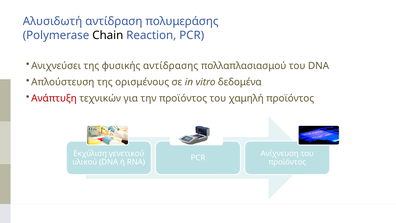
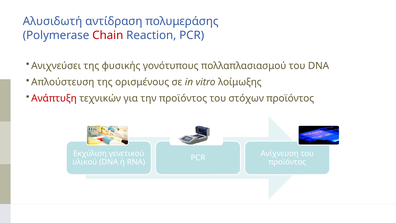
Chain colour: black -> red (108, 35)
αντίδρασης: αντίδρασης -> γονότυπους (171, 66)
δεδομένα: δεδομένα -> λοίμωξης (240, 82)
χαμηλή: χαμηλή -> στόχων (246, 98)
